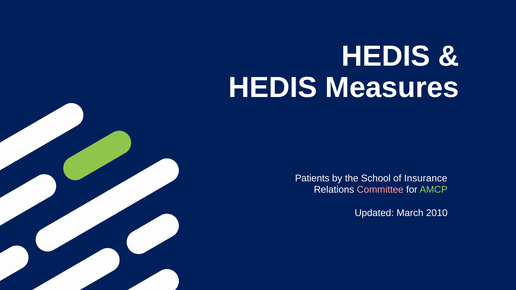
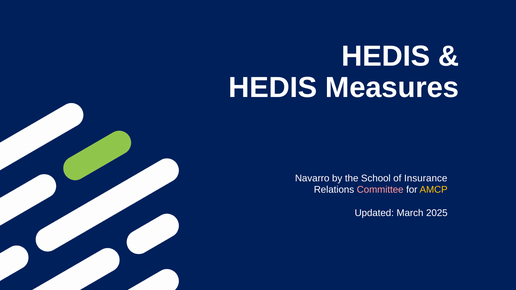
Patients: Patients -> Navarro (312, 178)
AMCP colour: light green -> yellow (434, 190)
2010: 2010 -> 2025 (437, 213)
